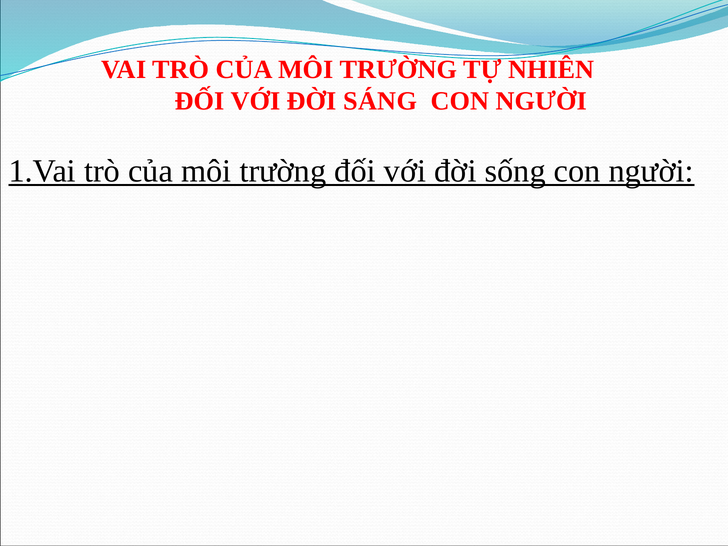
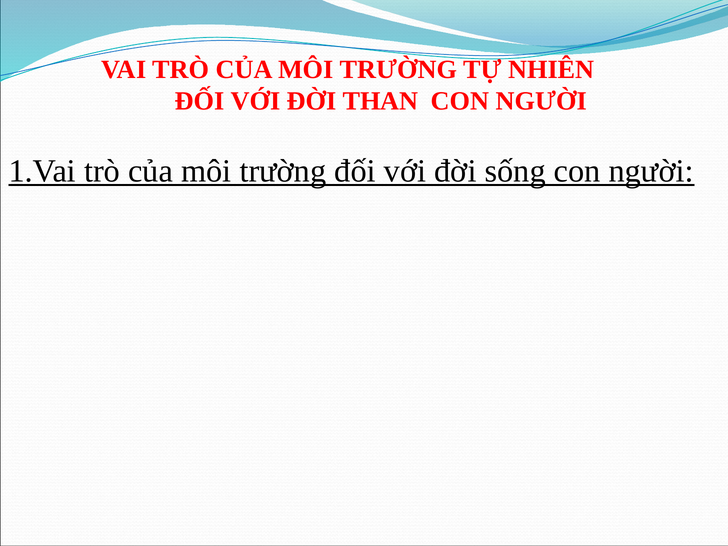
SÁNG: SÁNG -> THAN (380, 101)
